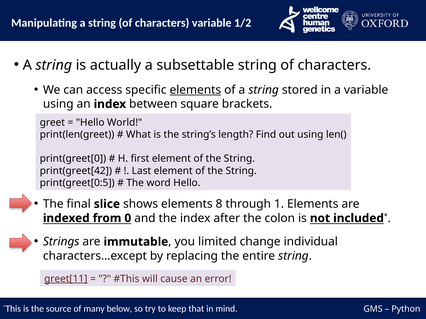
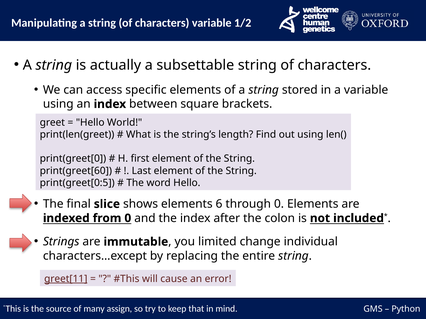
elements underline: present -> none (195, 90)
print(greet[42: print(greet[42 -> print(greet[60 (76, 171)
8: 8 -> 6 (219, 204)
through 1: 1 -> 0 (279, 204)
below: below -> assign (119, 309)
